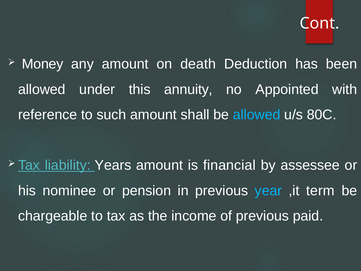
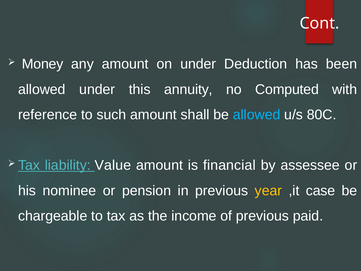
on death: death -> under (198, 64)
Appointed: Appointed -> Computed (287, 89)
Years: Years -> Value (113, 165)
year colour: light blue -> yellow (268, 190)
term: term -> case (321, 190)
